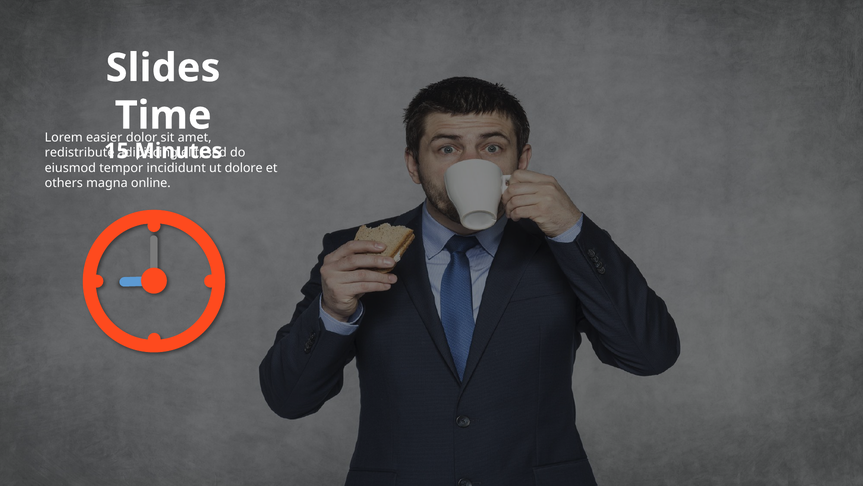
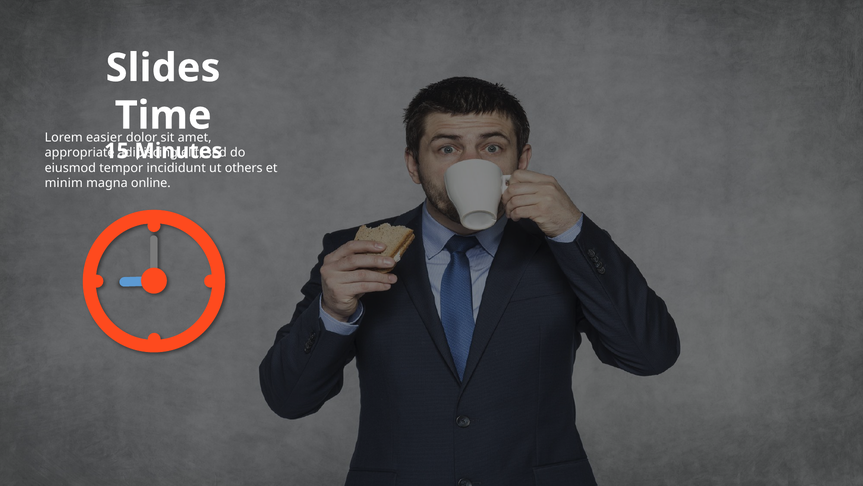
redistribute: redistribute -> appropriate (80, 153)
dolore: dolore -> others (244, 168)
others: others -> minim (64, 183)
